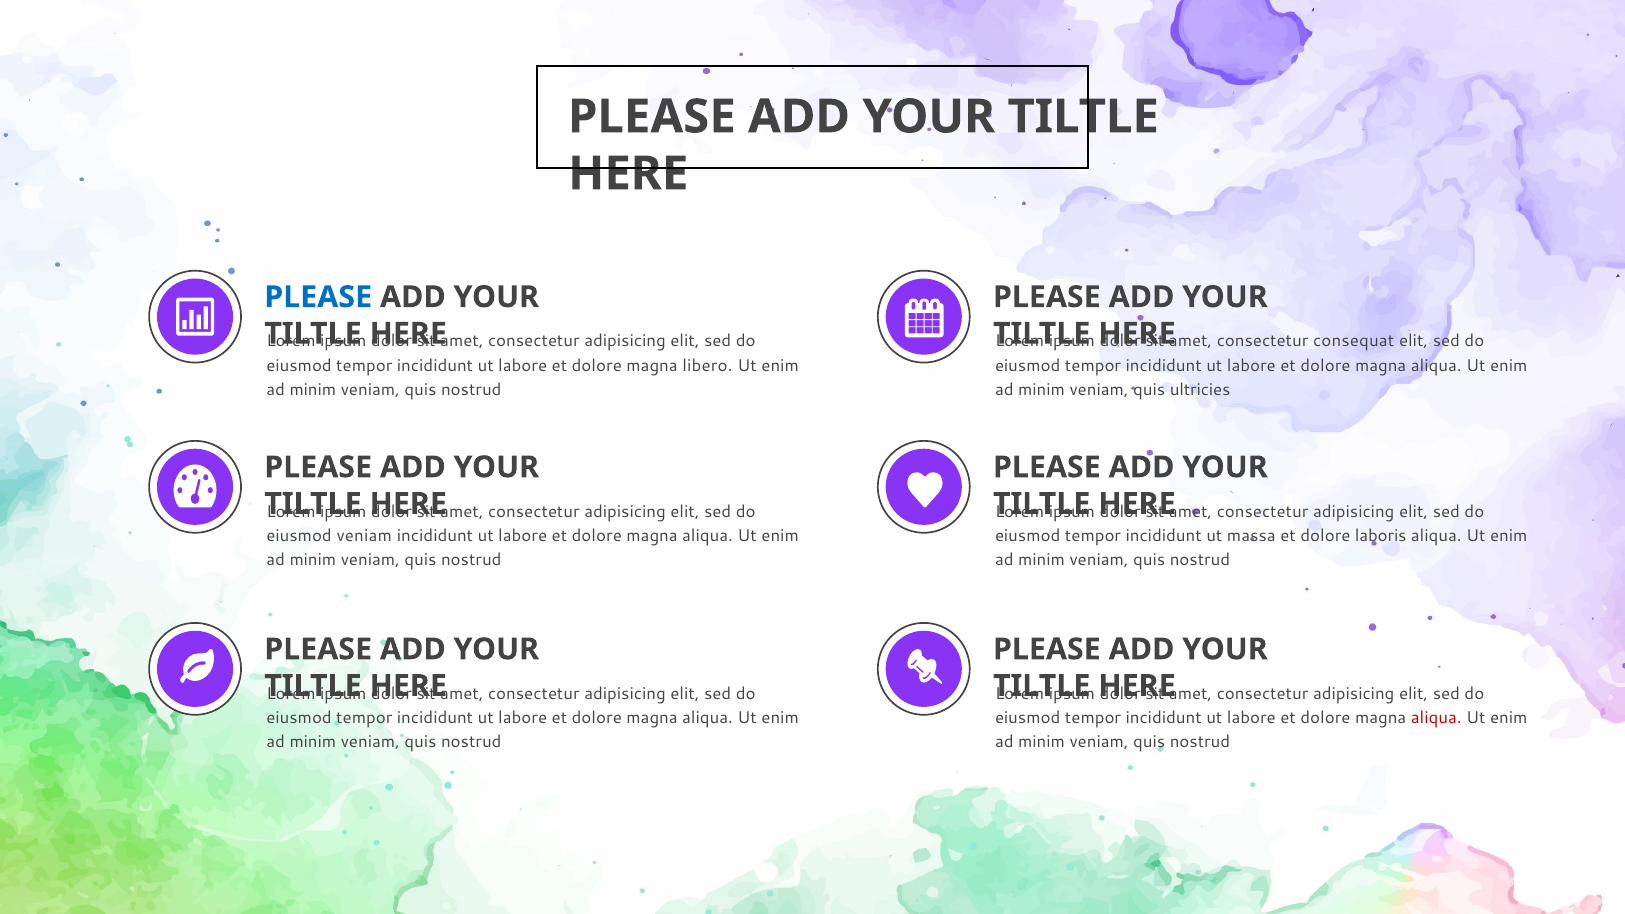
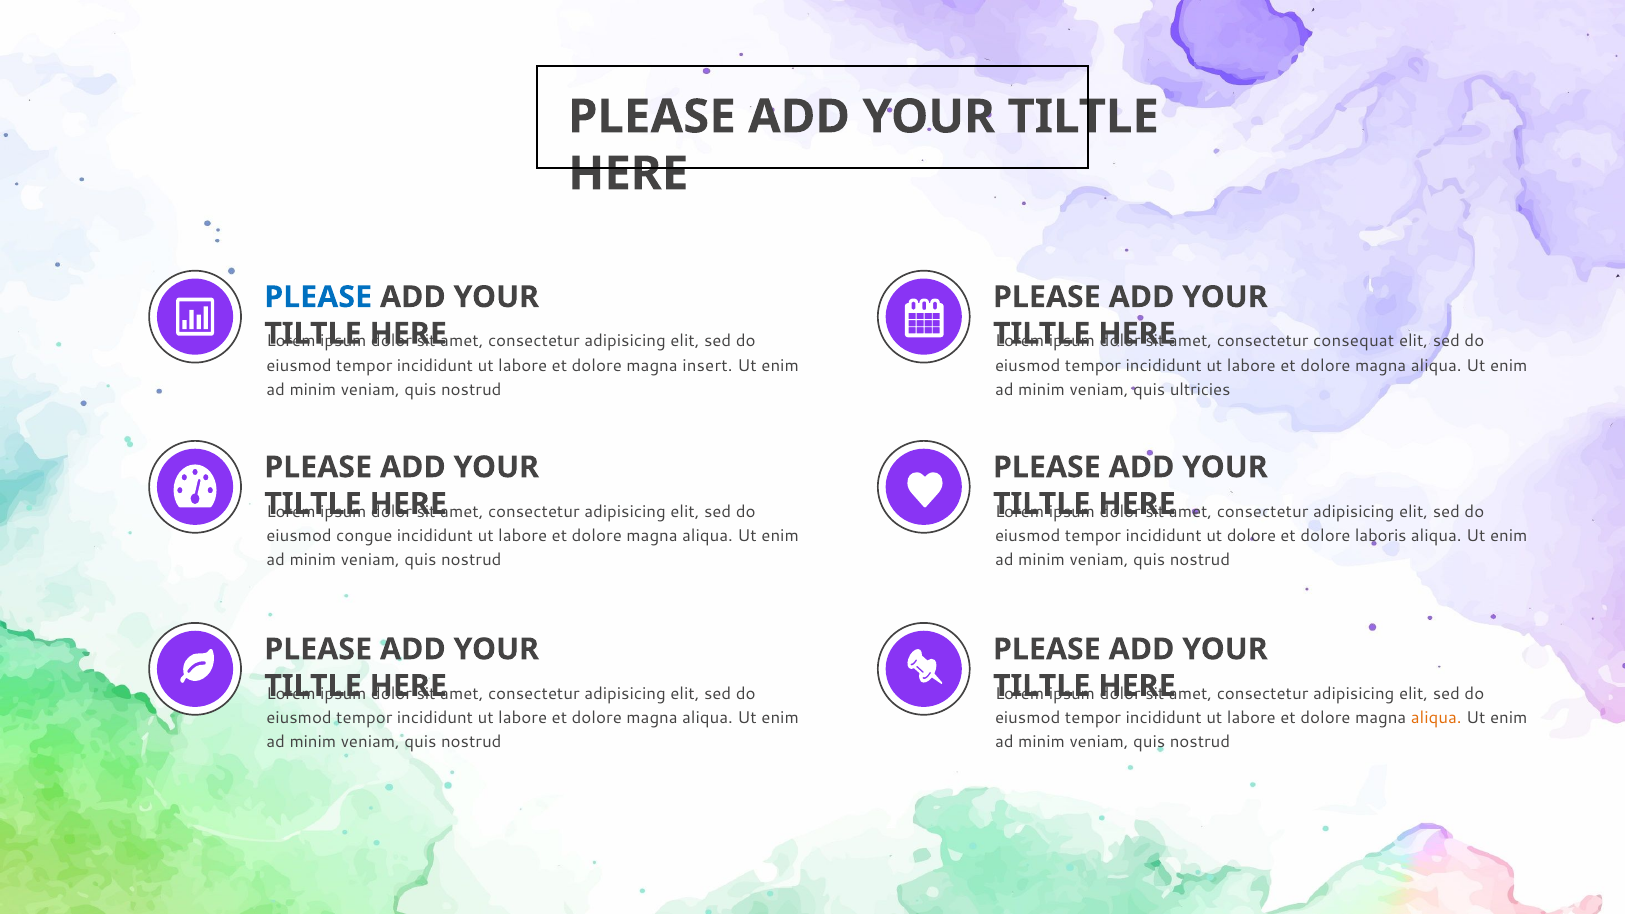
libero: libero -> insert (707, 366)
eiusmod veniam: veniam -> congue (364, 536)
ut massa: massa -> dolore (1251, 536)
aliqua colour: red -> orange (1436, 718)
